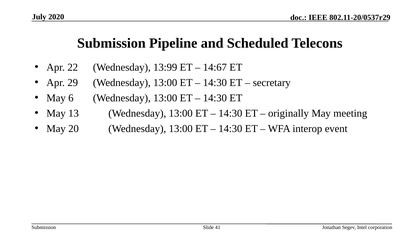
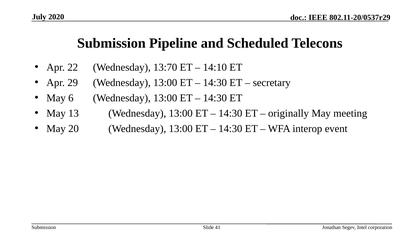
13:99: 13:99 -> 13:70 (165, 67)
14:67: 14:67 -> 14:10 (215, 67)
